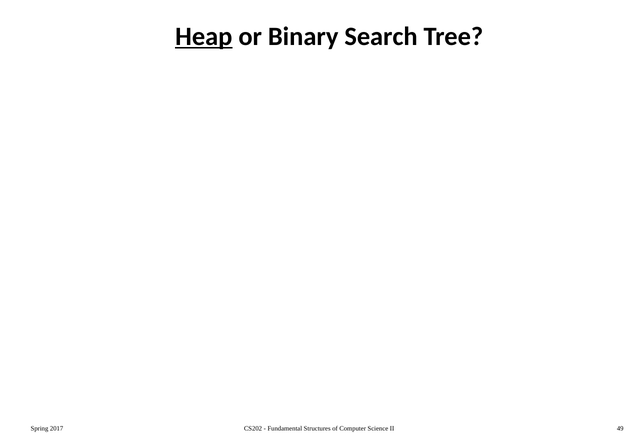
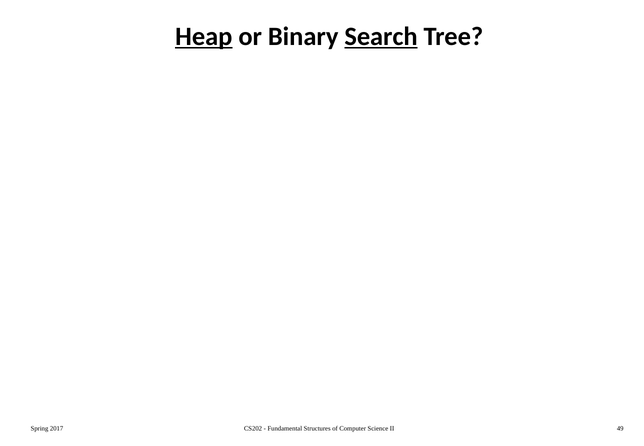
Search underline: none -> present (381, 36)
